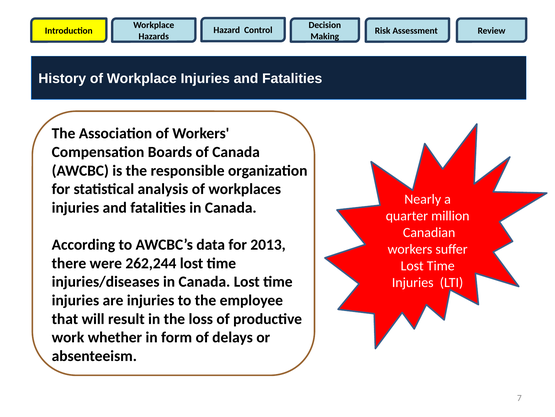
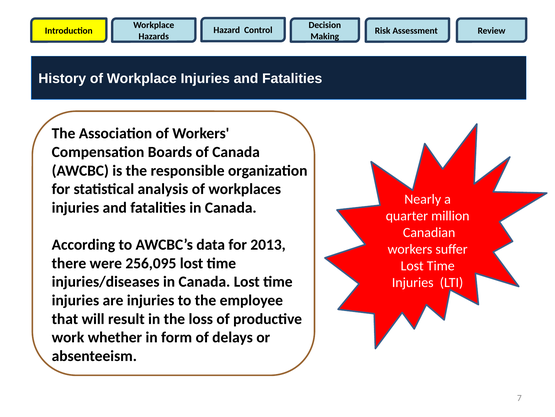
262,244: 262,244 -> 256,095 (151, 263)
